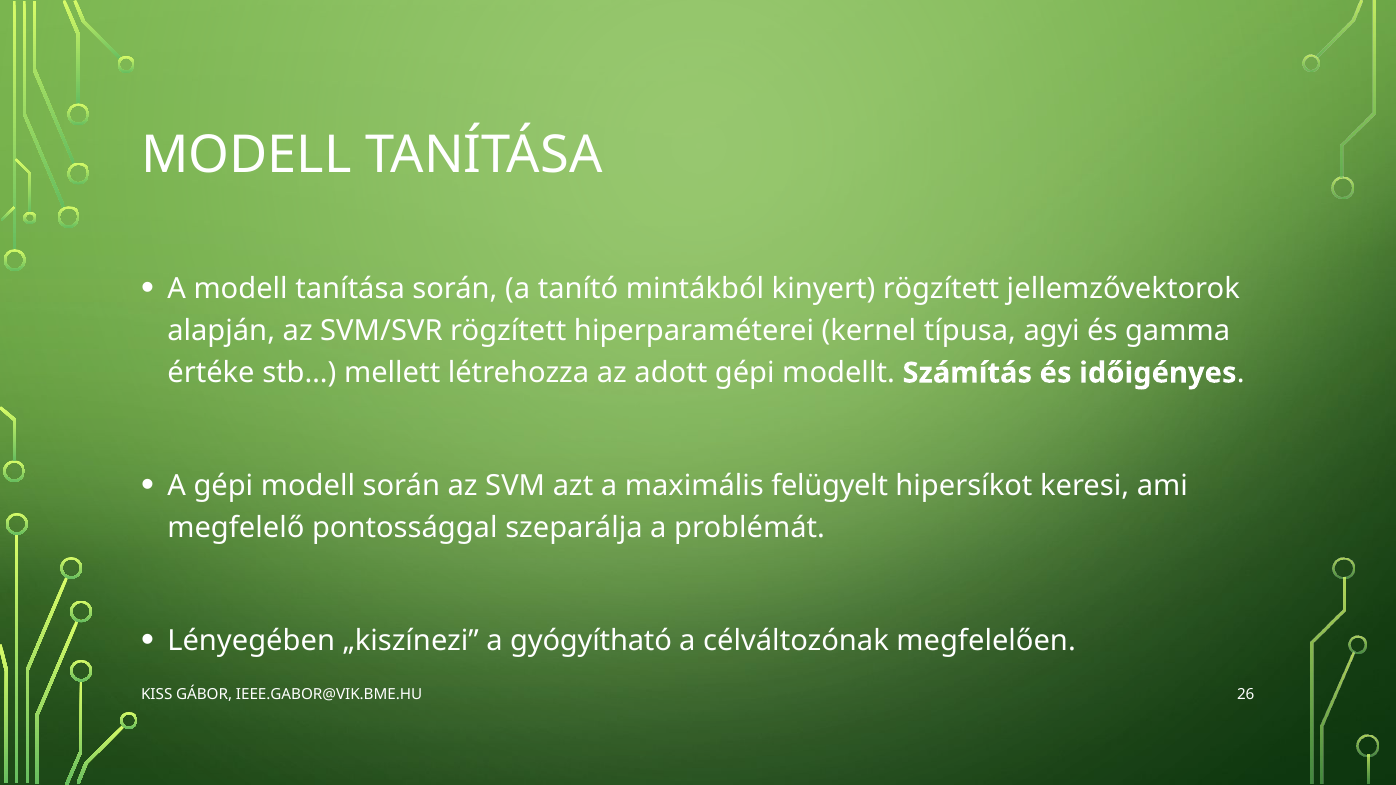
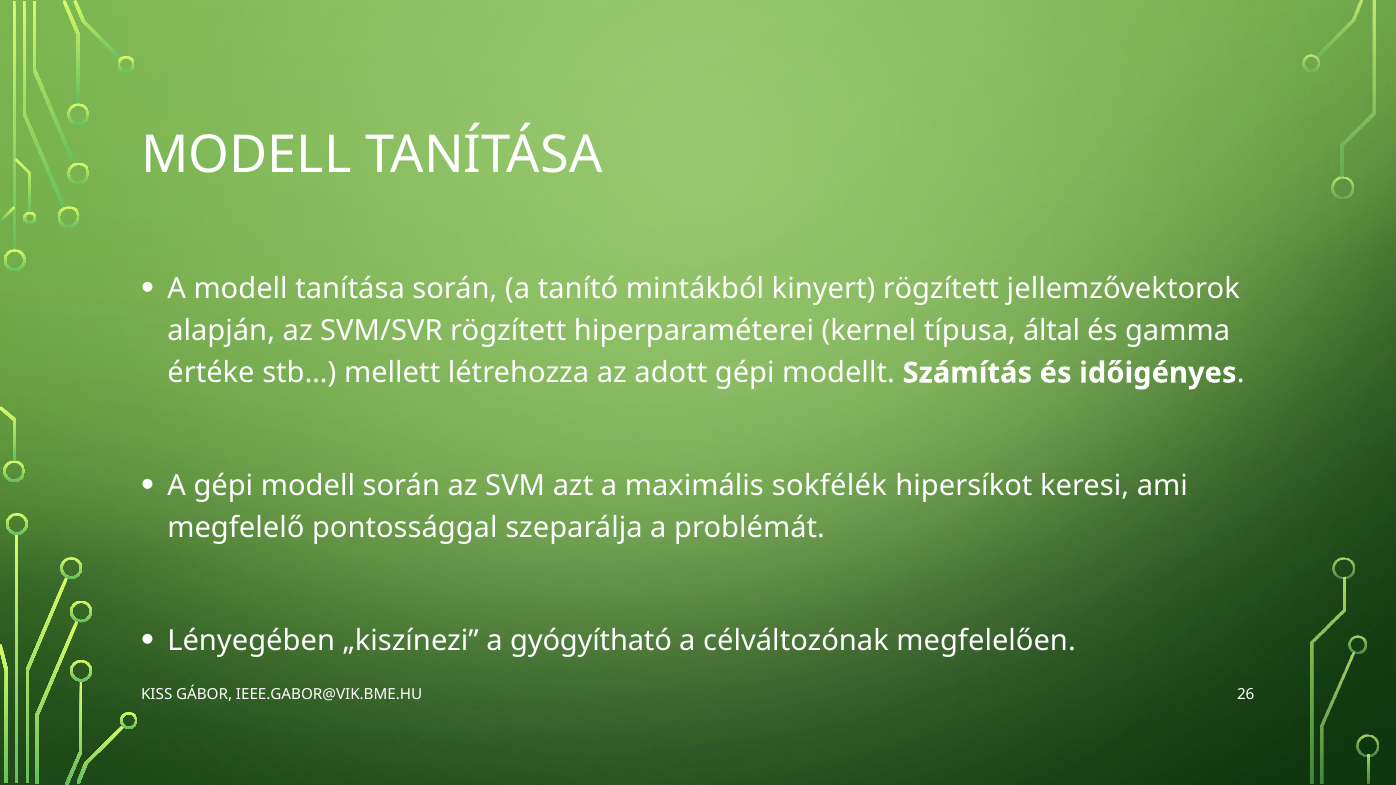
agyi: agyi -> által (1052, 331)
felügyelt: felügyelt -> sokfélék (829, 486)
